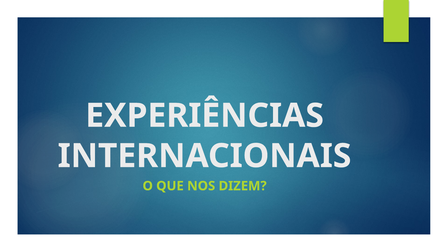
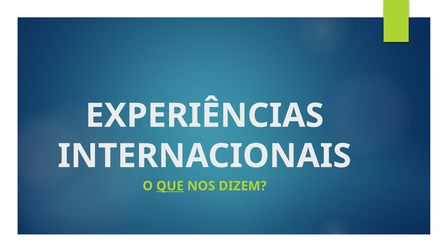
QUE underline: none -> present (170, 186)
